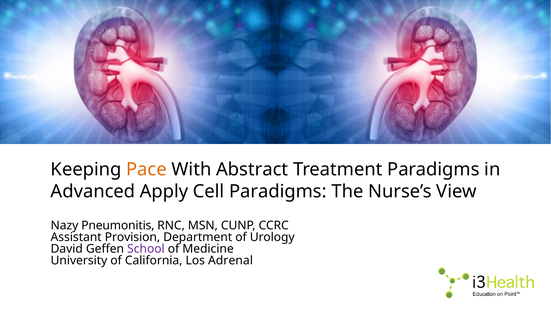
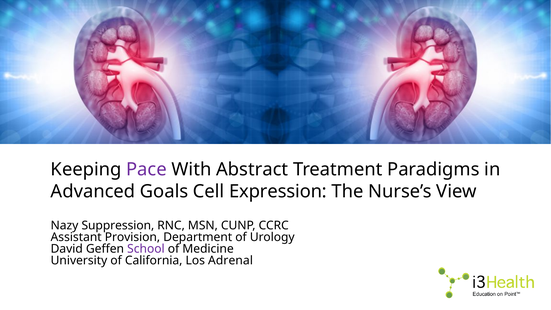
Pace colour: orange -> purple (147, 169)
Apply: Apply -> Goals (164, 191)
Cell Paradigms: Paradigms -> Expression (278, 191)
Pneumonitis: Pneumonitis -> Suppression (118, 226)
